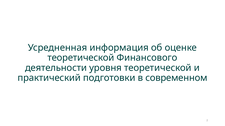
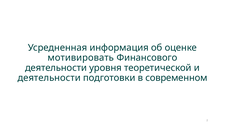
теоретической: теоретической -> мотивировать (81, 58)
практический: практический -> деятельности (49, 78)
